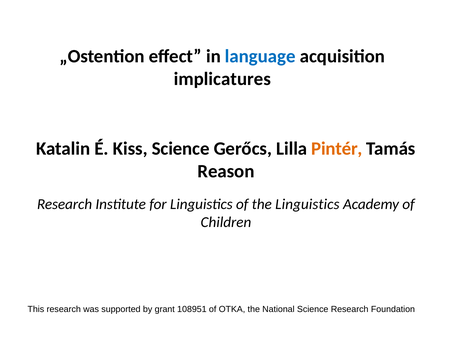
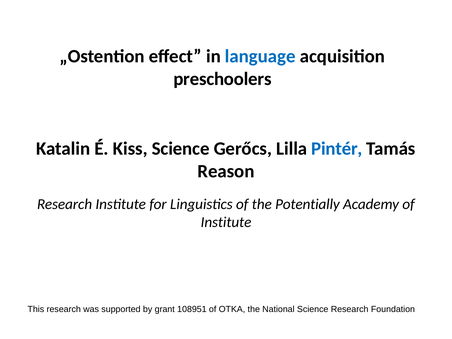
implicatures: implicatures -> preschoolers (222, 79)
Pintér colour: orange -> blue (337, 149)
the Linguistics: Linguistics -> Potentially (307, 204)
Children: Children -> Institute (226, 222)
